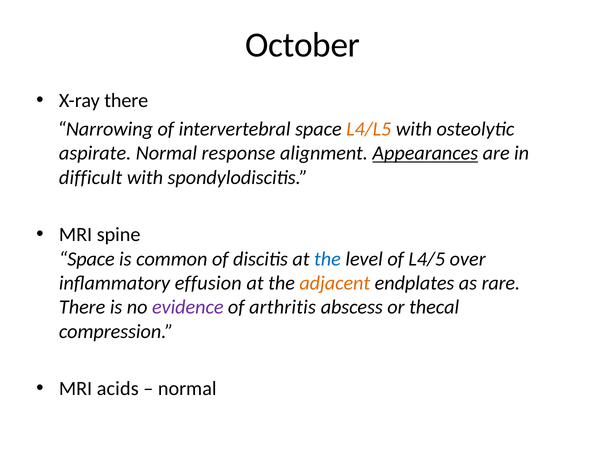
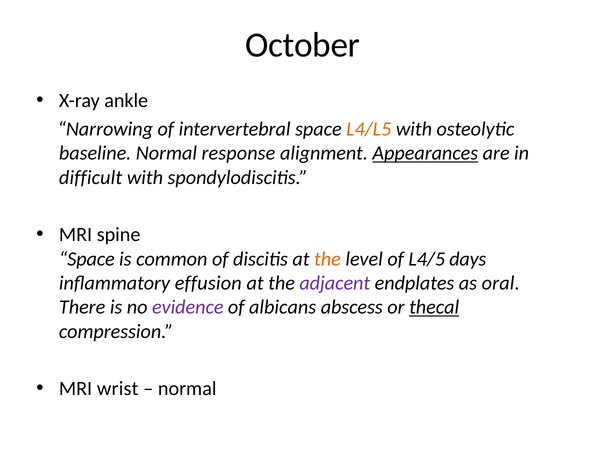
X-ray there: there -> ankle (126, 100)
aspirate: aspirate -> baseline (95, 153)
the colour: blue -> orange (327, 259)
over: over -> days (468, 259)
adjacent colour: orange -> purple (335, 283)
rare: rare -> oral (501, 283)
arthritis: arthritis -> albicans (283, 307)
thecal underline: none -> present (434, 307)
acids: acids -> wrist (118, 388)
